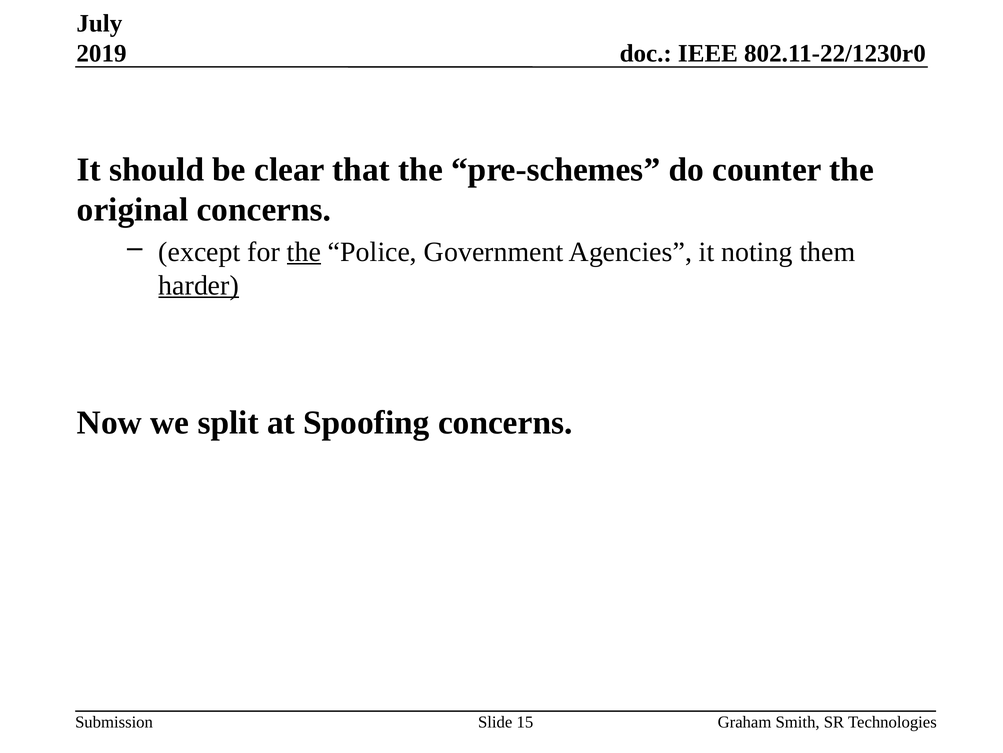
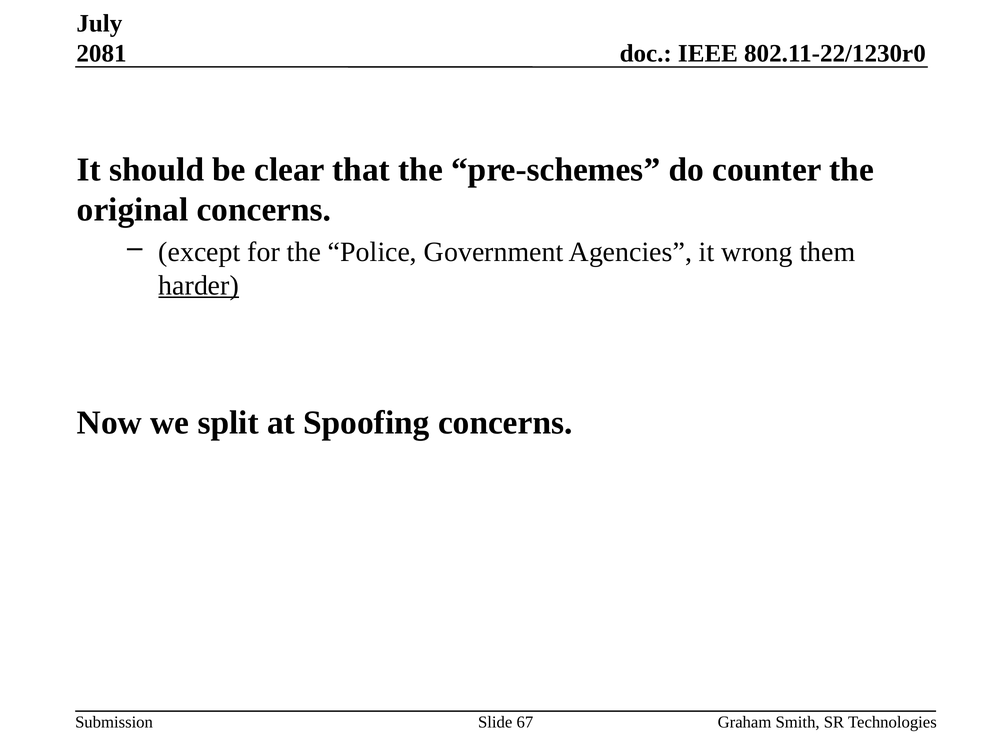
2019: 2019 -> 2081 (102, 54)
the underline: present -> none (304, 252)
noting: noting -> wrong (757, 252)
15: 15 -> 67 (525, 721)
